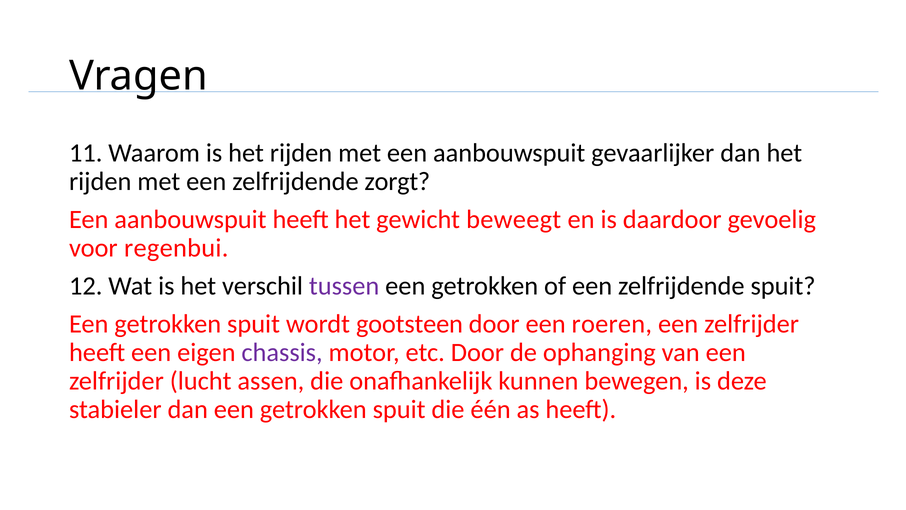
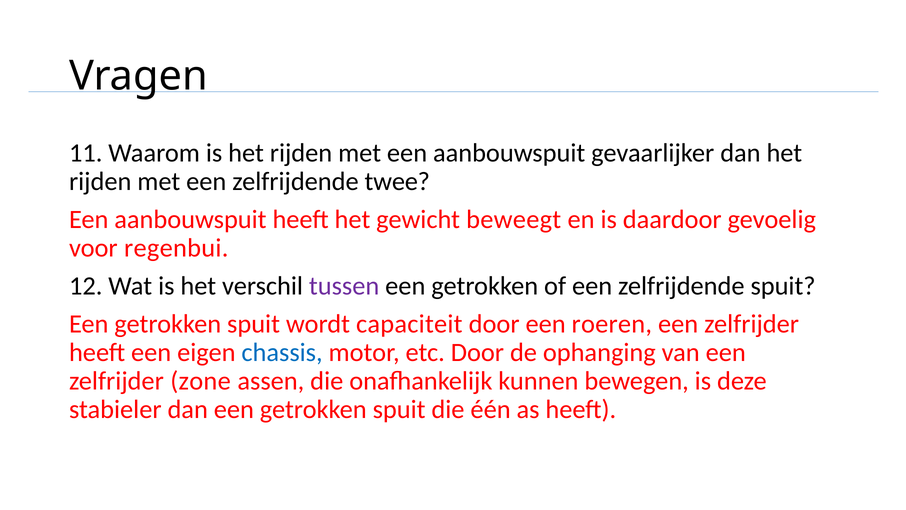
zorgt: zorgt -> twee (397, 182)
gootsteen: gootsteen -> capaciteit (409, 324)
chassis colour: purple -> blue (282, 352)
lucht: lucht -> zone (201, 381)
